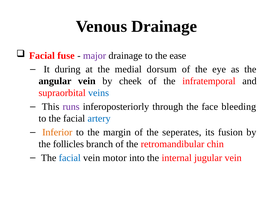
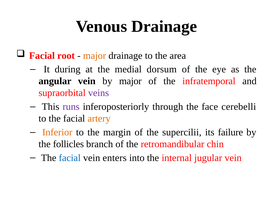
fuse: fuse -> root (66, 56)
major colour: purple -> orange (95, 56)
ease: ease -> area (178, 56)
by cheek: cheek -> major (130, 81)
veins colour: blue -> purple (99, 93)
bleeding: bleeding -> cerebelli (239, 107)
artery colour: blue -> orange (99, 119)
seperates: seperates -> supercilii (182, 133)
fusion: fusion -> failure (230, 133)
motor: motor -> enters (115, 158)
